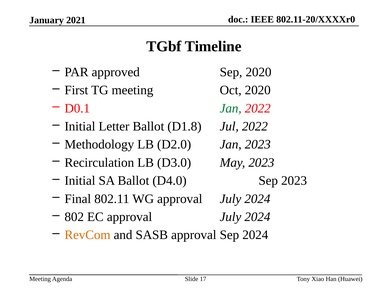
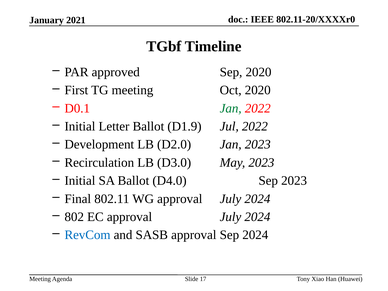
D1.8: D1.8 -> D1.9 (184, 126)
Methodology: Methodology -> Development (99, 144)
RevCom colour: orange -> blue (87, 235)
